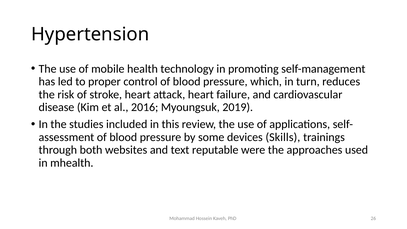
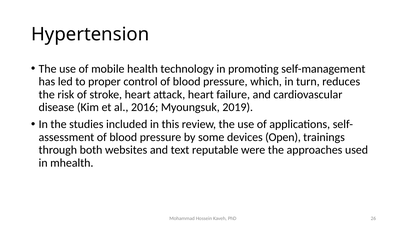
Skills: Skills -> Open (283, 137)
